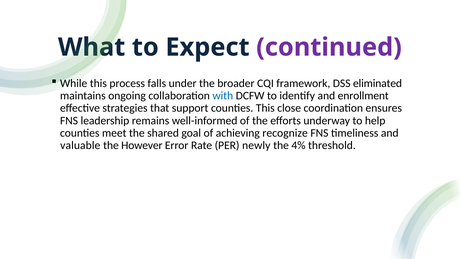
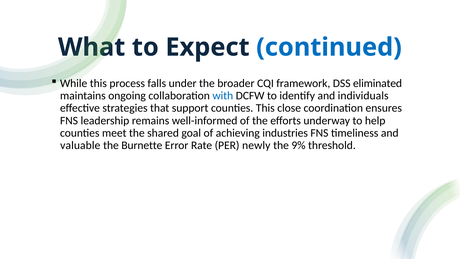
continued colour: purple -> blue (329, 47)
enrollment: enrollment -> individuals (363, 96)
recognize: recognize -> industries (285, 133)
However: However -> Burnette (142, 145)
4%: 4% -> 9% (299, 145)
